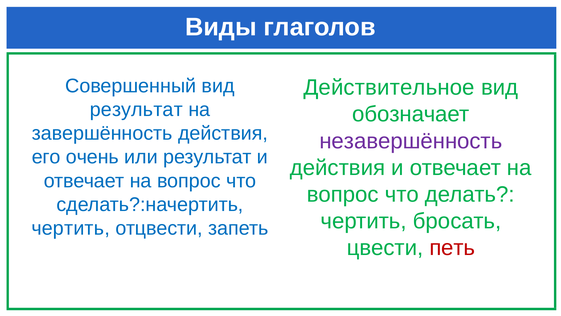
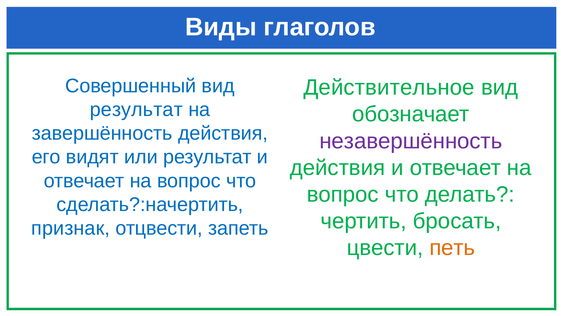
очень: очень -> видят (92, 157)
чертить: чертить -> признак (71, 228)
петь colour: red -> orange (452, 248)
